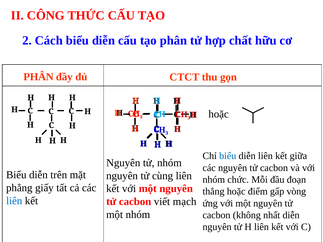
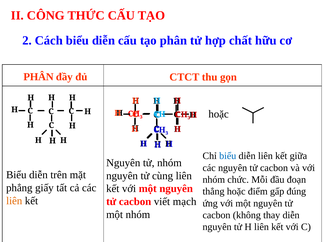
vòng: vòng -> đúng (296, 192)
liên colour: blue -> orange (14, 201)
nhất: nhất -> thay (272, 215)
